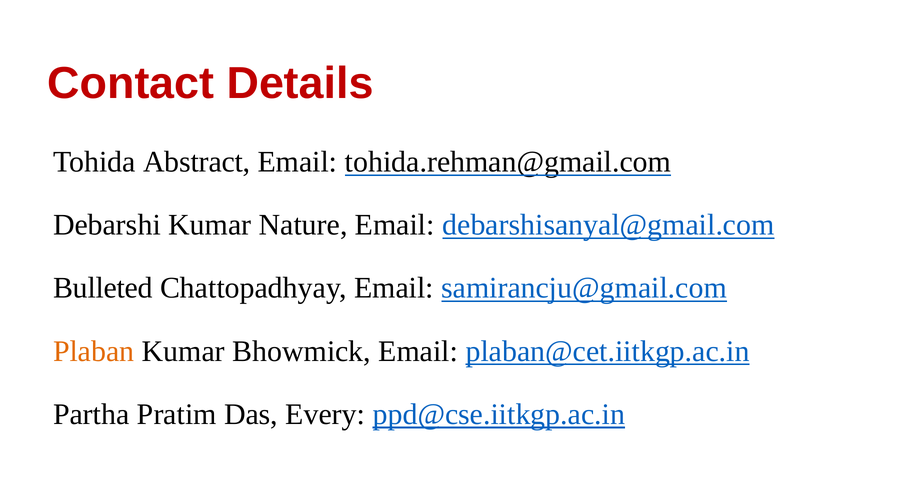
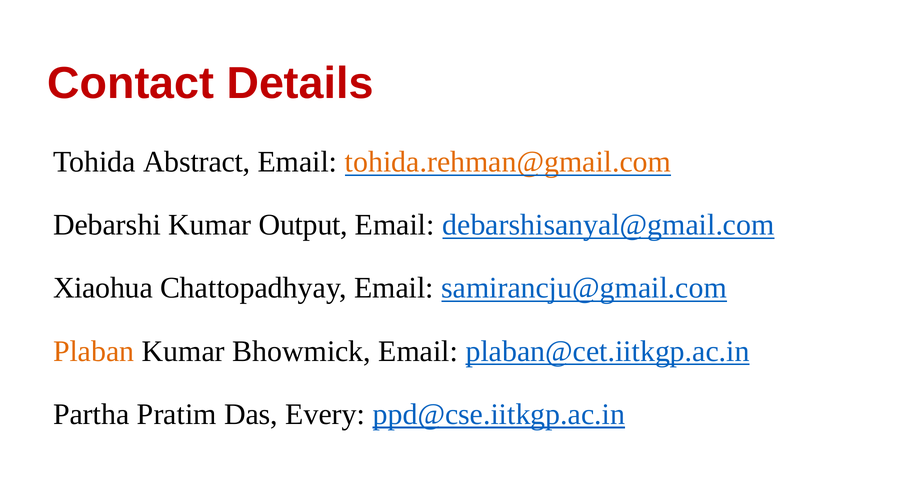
tohida.rehman@gmail.com colour: black -> orange (508, 162)
Nature: Nature -> Output (303, 225)
Bulleted: Bulleted -> Xiaohua (103, 288)
